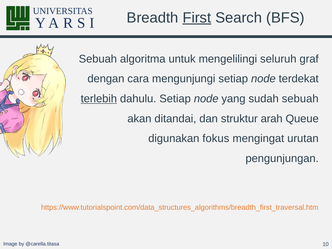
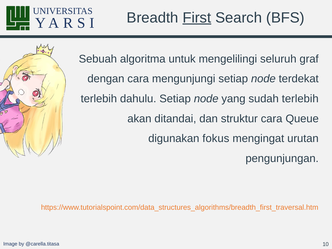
terlebih underline: present -> none (99, 99)
sudah sebuah: sebuah -> terlebih (300, 99)
struktur arah: arah -> cara (272, 119)
